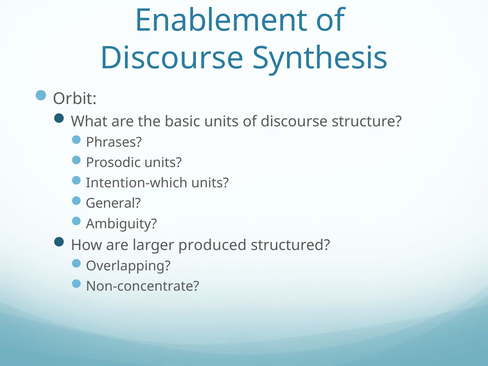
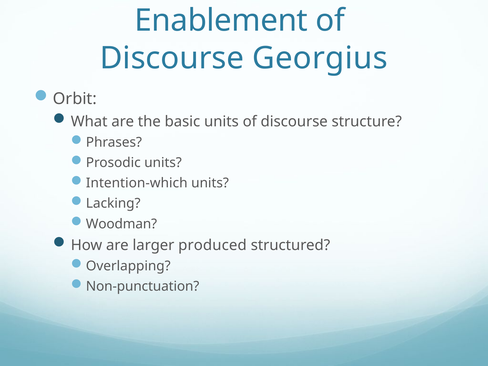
Synthesis: Synthesis -> Georgius (320, 58)
General: General -> Lacking (113, 204)
Ambiguity: Ambiguity -> Woodman (121, 224)
Non-concentrate: Non-concentrate -> Non-punctuation (143, 287)
